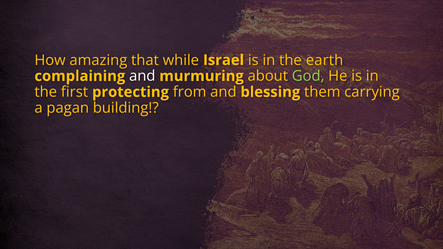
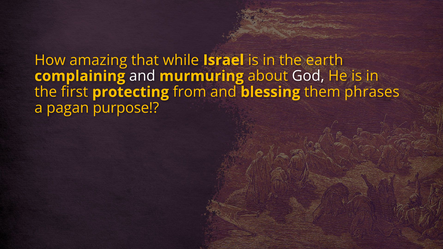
God colour: light green -> white (308, 76)
carrying: carrying -> phrases (372, 92)
building: building -> purpose (126, 108)
